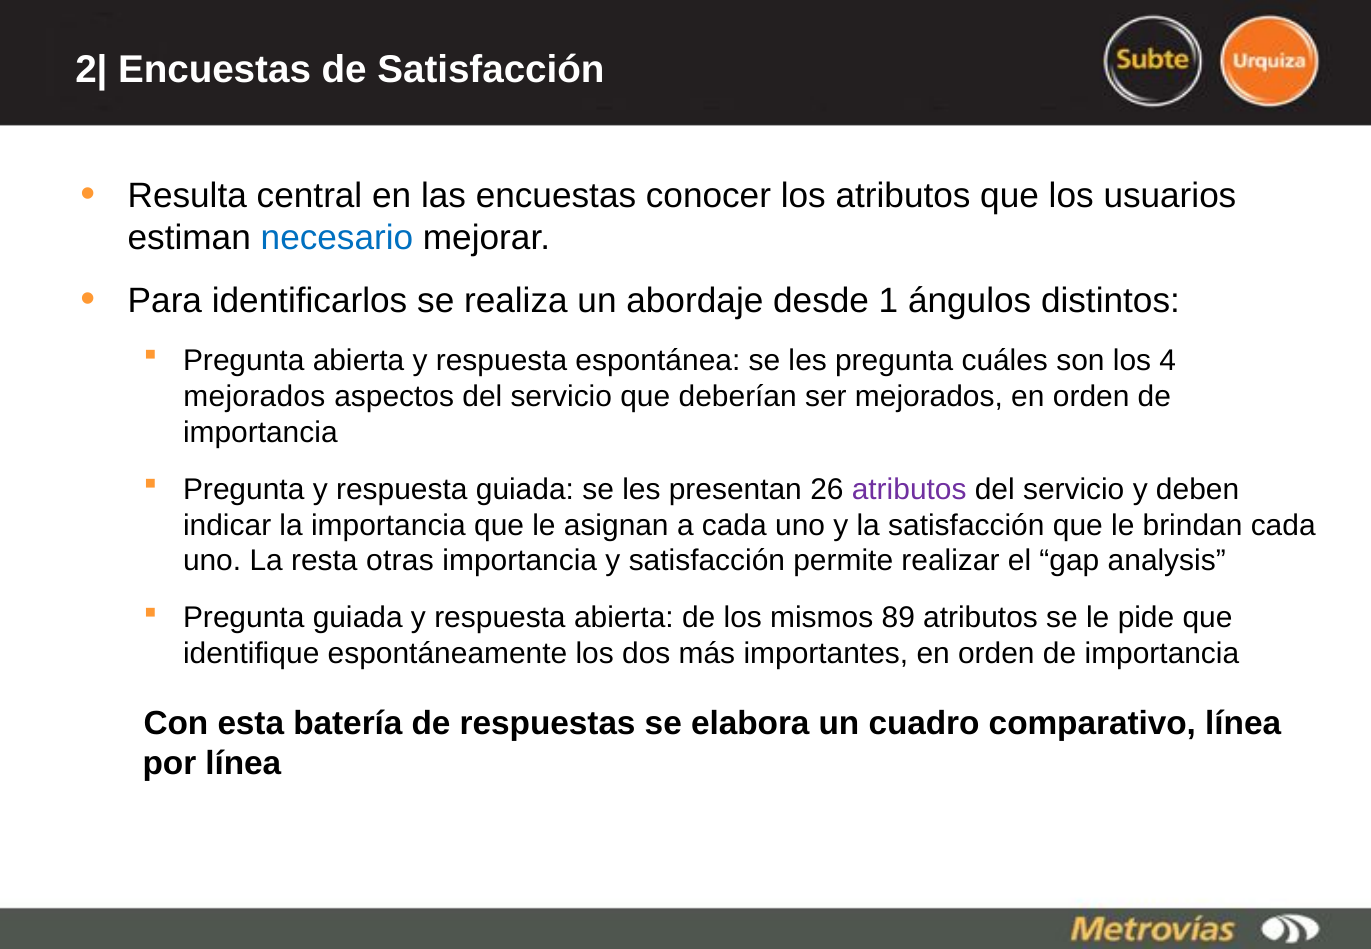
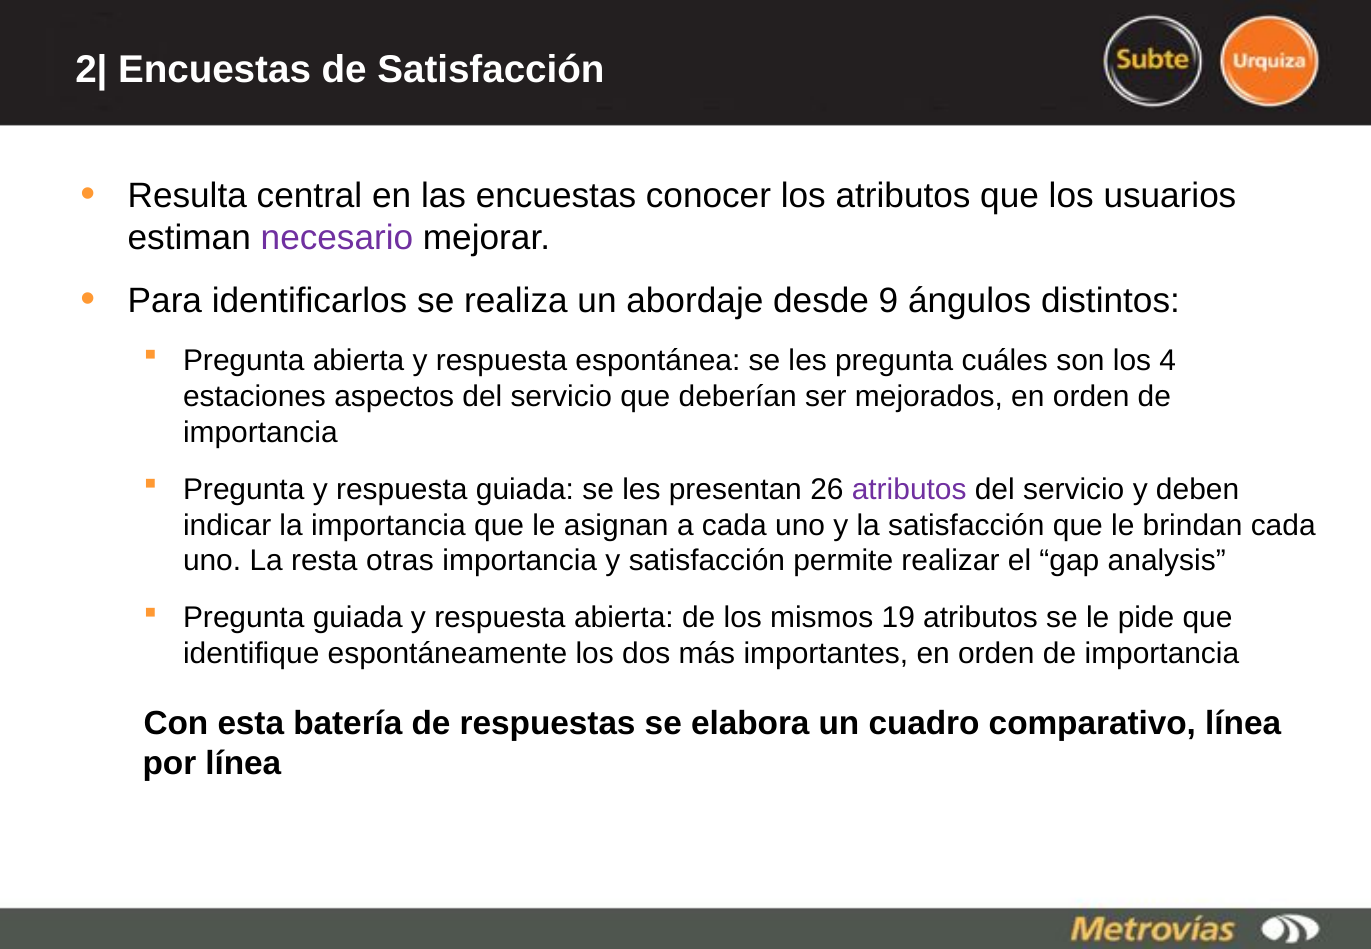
necesario colour: blue -> purple (337, 238)
1: 1 -> 9 (888, 301)
mejorados: mejorados -> estaciones (255, 397)
89: 89 -> 19 (898, 618)
